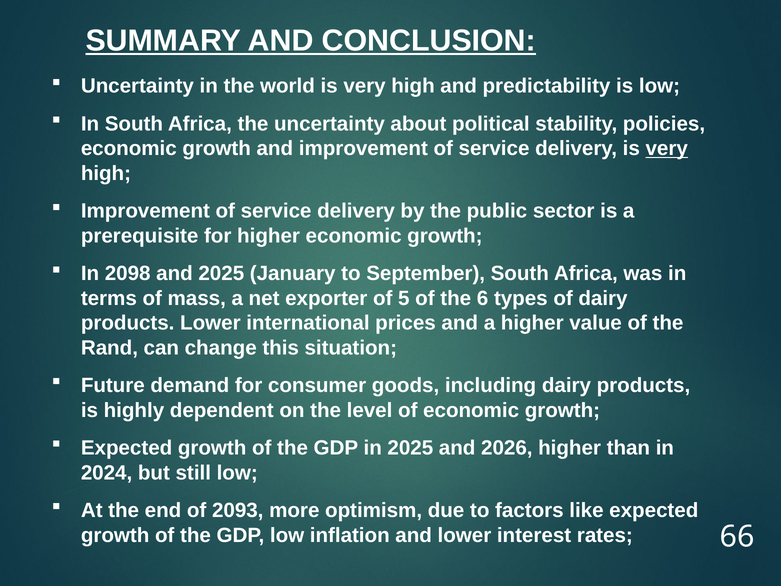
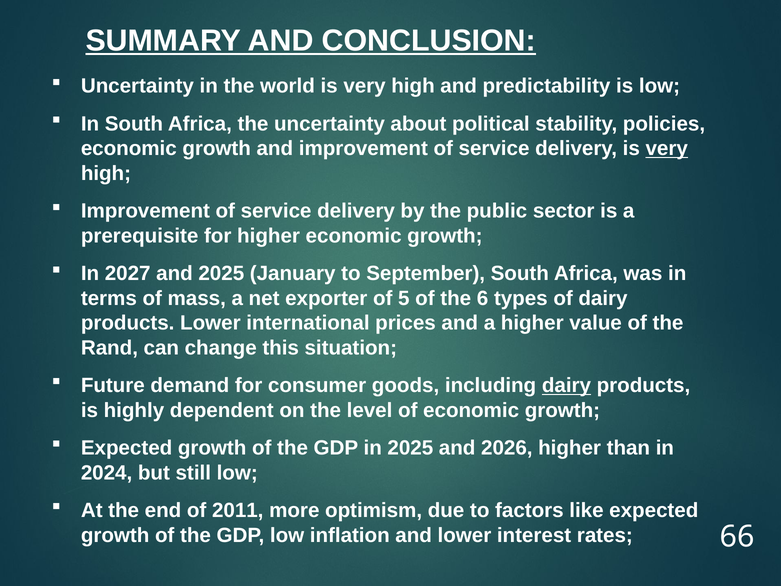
2098: 2098 -> 2027 (128, 273)
dairy underline: none -> present (566, 385)
2093: 2093 -> 2011 (238, 510)
